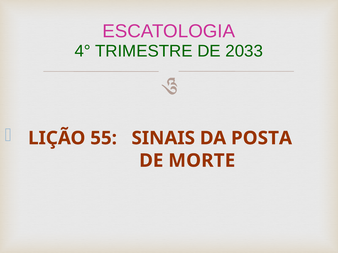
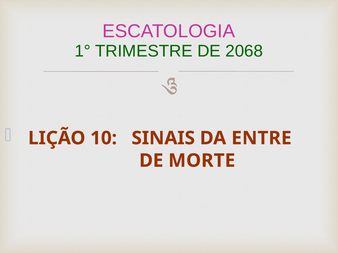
4°: 4° -> 1° (83, 51)
2033: 2033 -> 2068 (244, 51)
55: 55 -> 10 (104, 138)
POSTA: POSTA -> ENTRE (261, 138)
